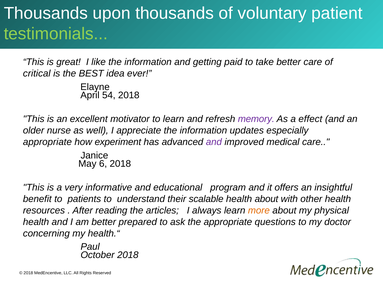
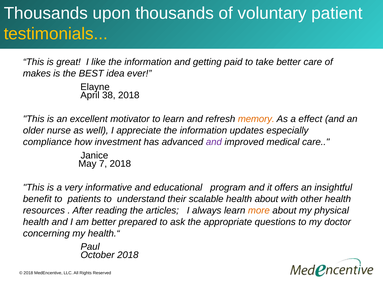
testimonials colour: light green -> yellow (56, 34)
critical: critical -> makes (37, 74)
54: 54 -> 38 (109, 95)
memory colour: purple -> orange (256, 119)
appropriate: appropriate -> compliance (47, 142)
experiment: experiment -> investment (118, 142)
6: 6 -> 7 (103, 164)
